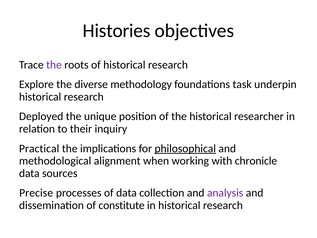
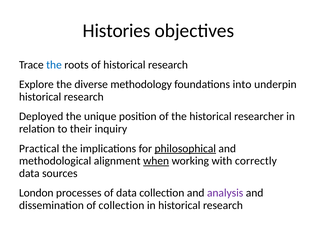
the colour: purple -> blue (54, 65)
task: task -> into (242, 84)
when underline: none -> present (156, 161)
chronicle: chronicle -> correctly (256, 161)
Precise: Precise -> London (36, 193)
of constitute: constitute -> collection (121, 205)
